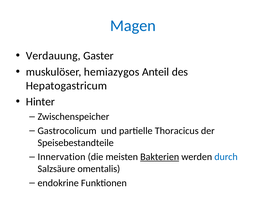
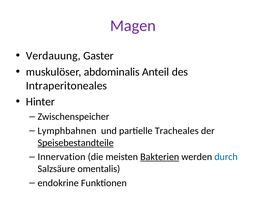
Magen colour: blue -> purple (133, 26)
hemiazygos: hemiazygos -> abdominalis (112, 72)
Hepatogastricum: Hepatogastricum -> Intraperitoneales (66, 85)
Gastrocolicum: Gastrocolicum -> Lymphbahnen (67, 130)
Thoracicus: Thoracicus -> Tracheales (177, 130)
Speisebestandteile underline: none -> present (76, 142)
